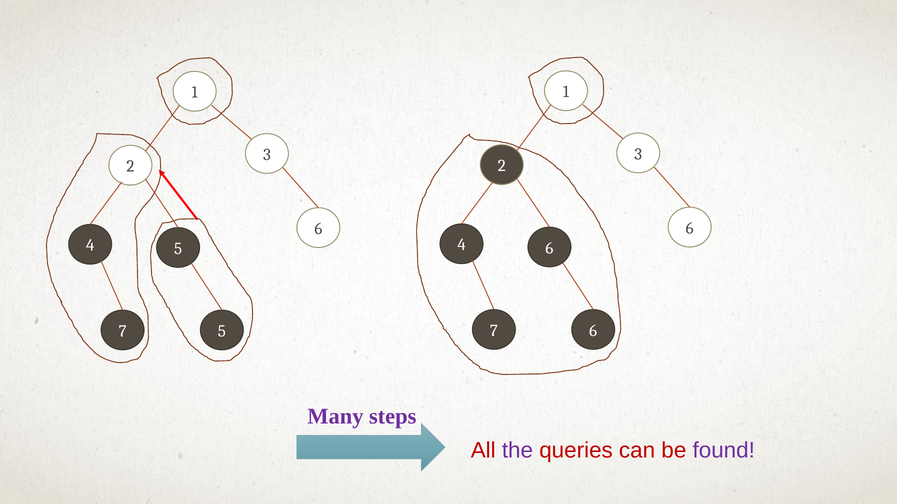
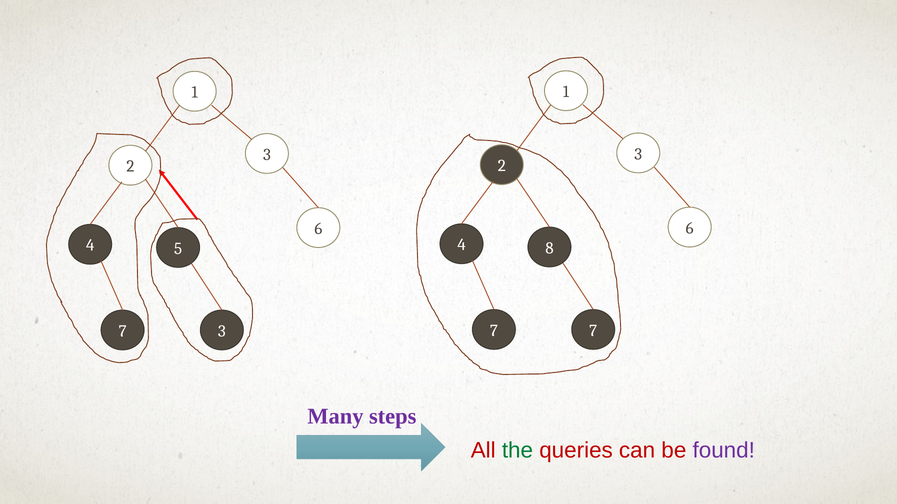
4 6: 6 -> 8 (550, 248)
7 6: 6 -> 7 (593, 331)
7 5: 5 -> 3 (222, 332)
the colour: purple -> green (517, 451)
